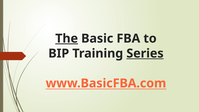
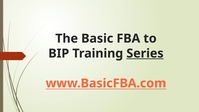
The underline: present -> none (67, 38)
